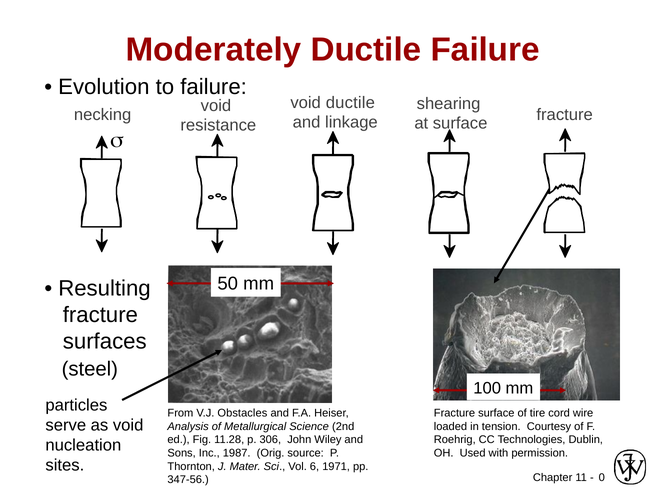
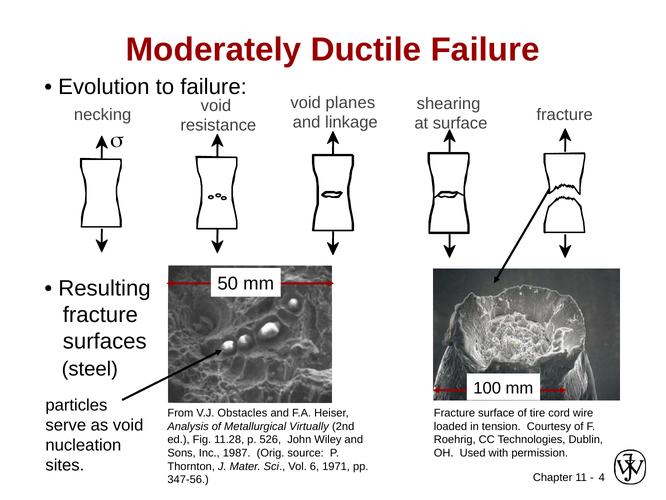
void ductile: ductile -> planes (350, 103)
Science: Science -> Virtually (309, 426)
306: 306 -> 526 (270, 439)
0: 0 -> 4 (602, 477)
